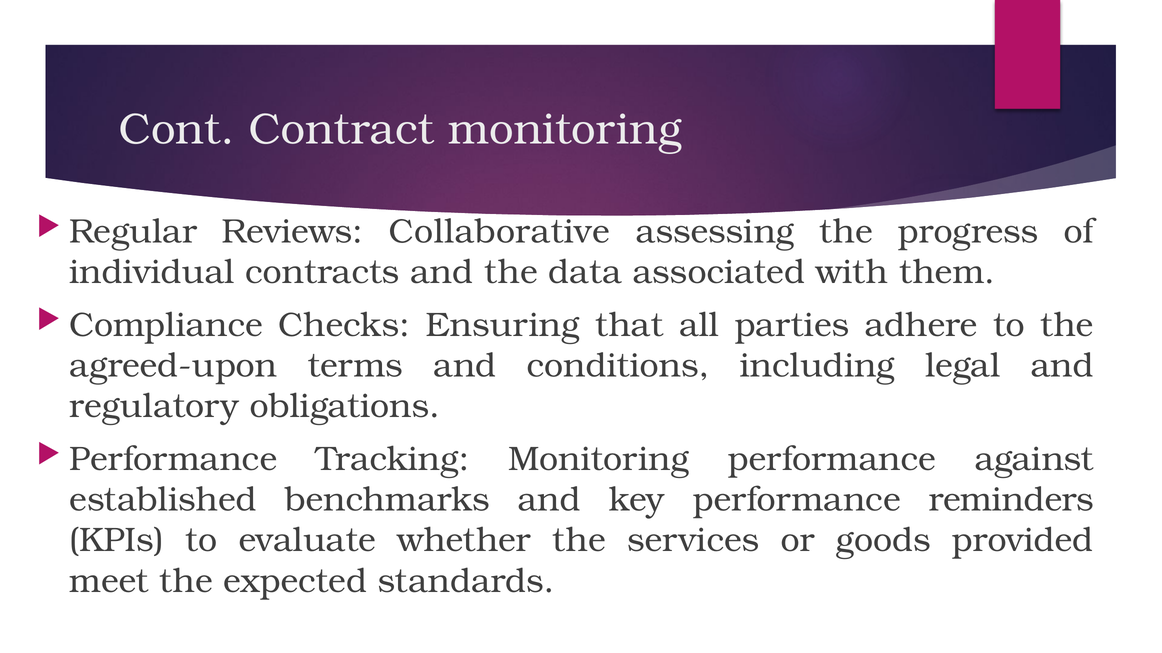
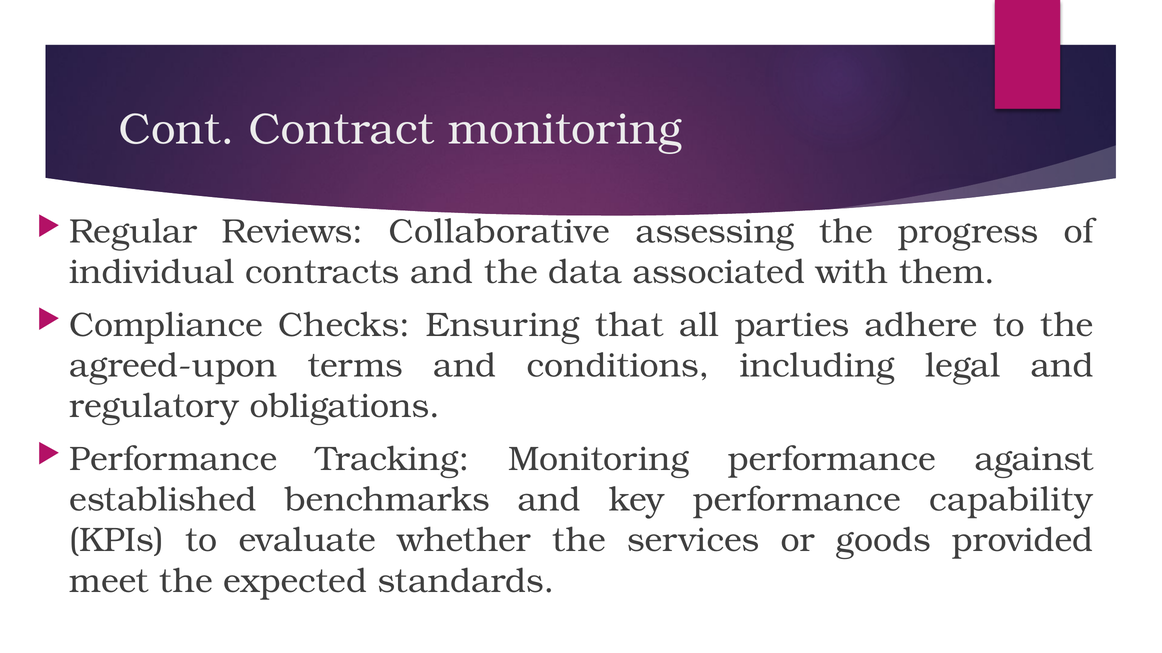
reminders: reminders -> capability (1011, 500)
